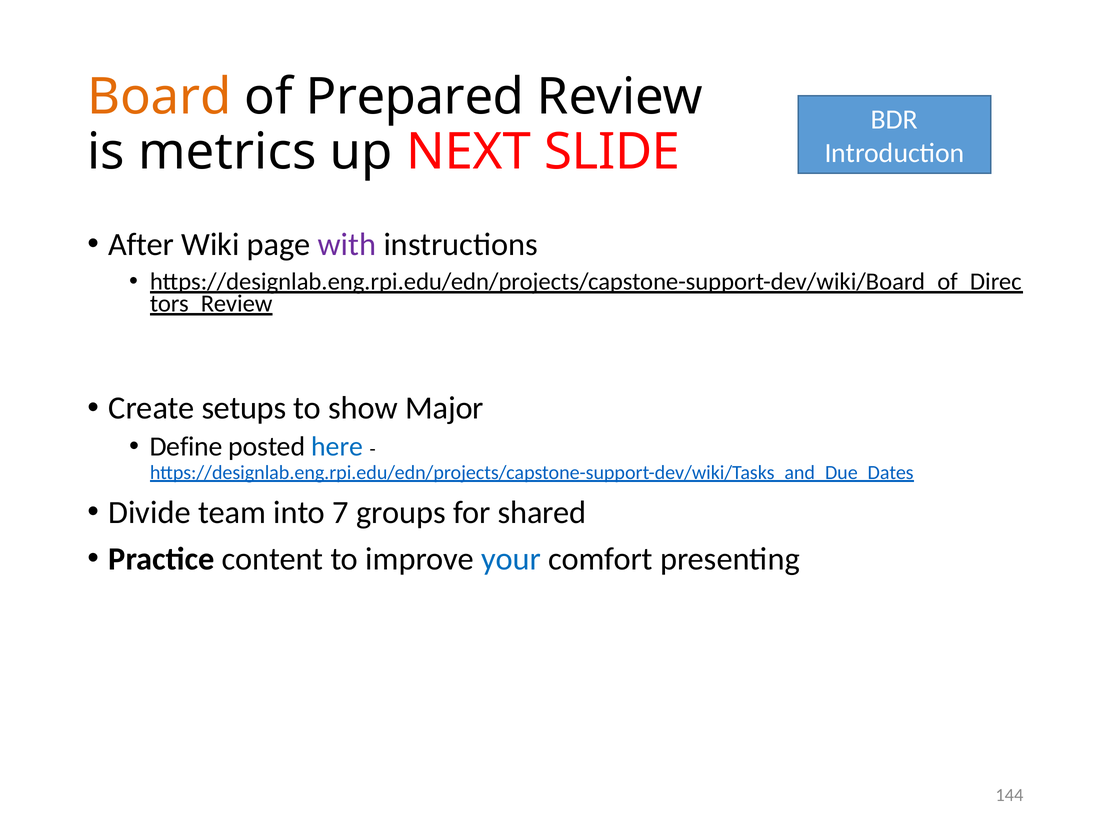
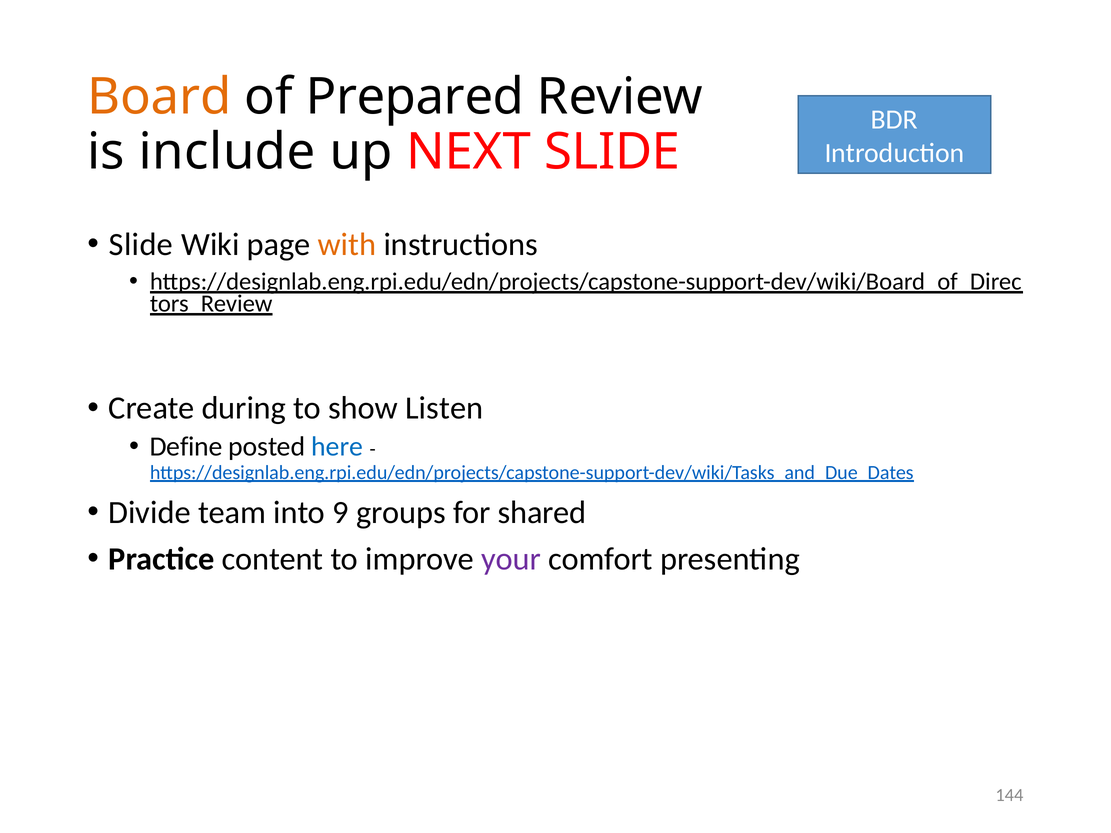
metrics: metrics -> include (227, 152)
After: After -> Slide (141, 245)
with colour: purple -> orange (347, 245)
setups: setups -> during (244, 408)
Major: Major -> Listen (444, 408)
7: 7 -> 9 (341, 513)
your colour: blue -> purple (511, 559)
